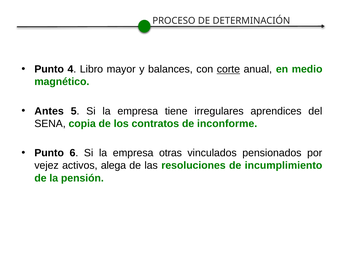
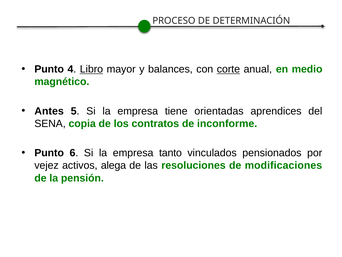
Libro underline: none -> present (91, 69)
irregulares: irregulares -> orientadas (219, 111)
otras: otras -> tanto (170, 153)
incumplimiento: incumplimiento -> modificaciones (283, 165)
